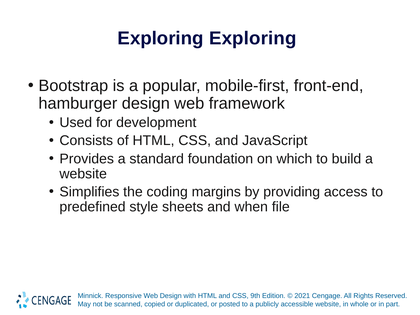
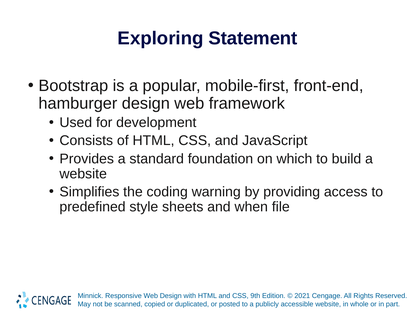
Exploring Exploring: Exploring -> Statement (253, 38)
margins: margins -> warning (216, 192)
